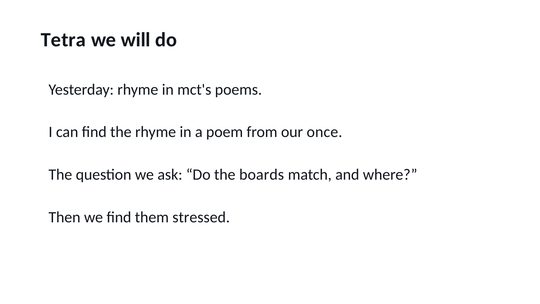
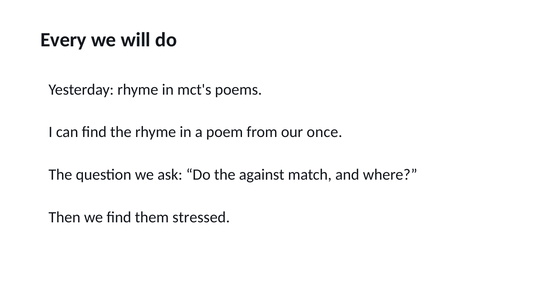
Tetra: Tetra -> Every (63, 40)
boards: boards -> against (262, 175)
